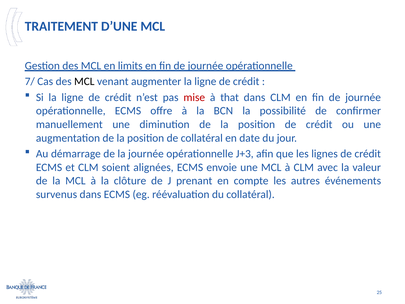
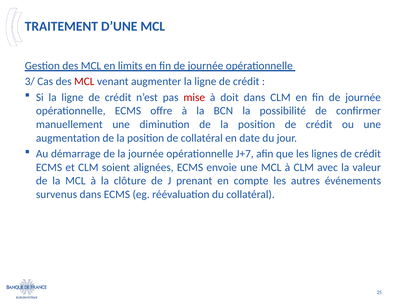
7/: 7/ -> 3/ (30, 82)
MCL colour: black -> red (84, 82)
that: that -> doit (230, 97)
J+3: J+3 -> J+7 (245, 154)
